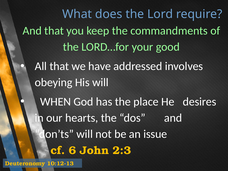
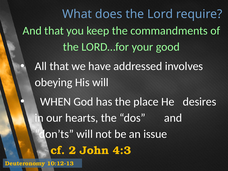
6: 6 -> 2 (72, 150)
2:3: 2:3 -> 4:3 (122, 150)
